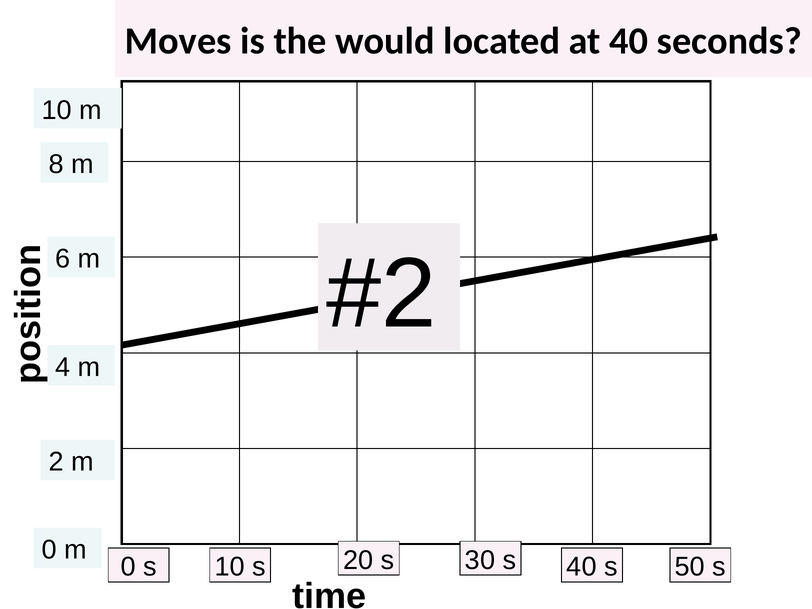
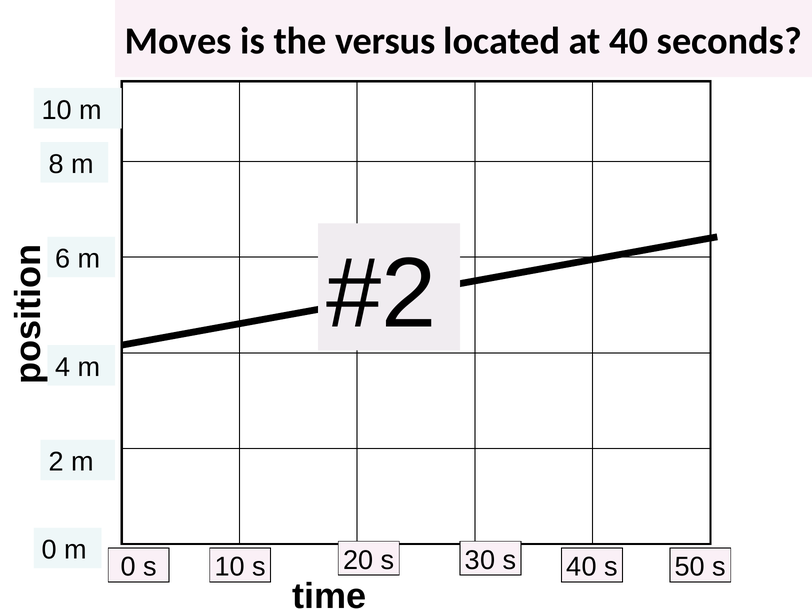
would: would -> versus (385, 41)
